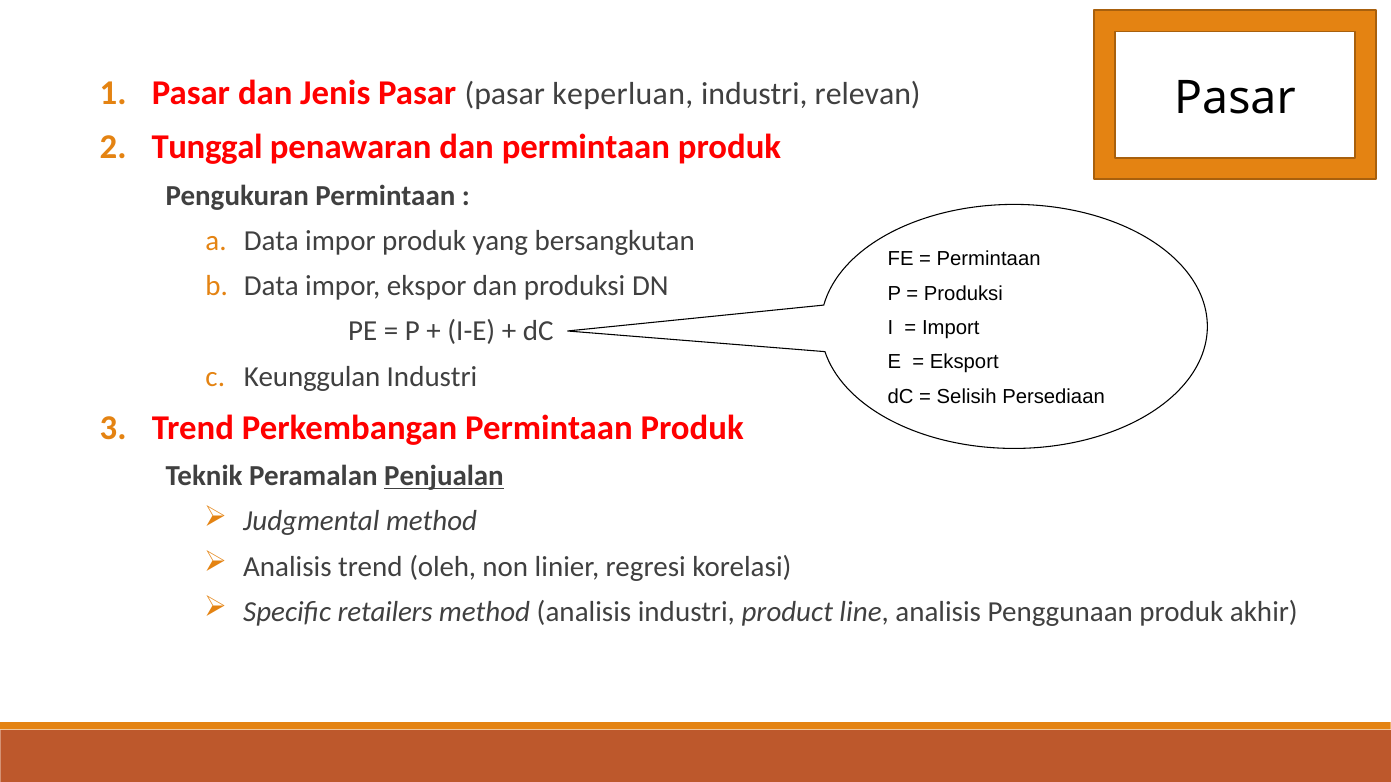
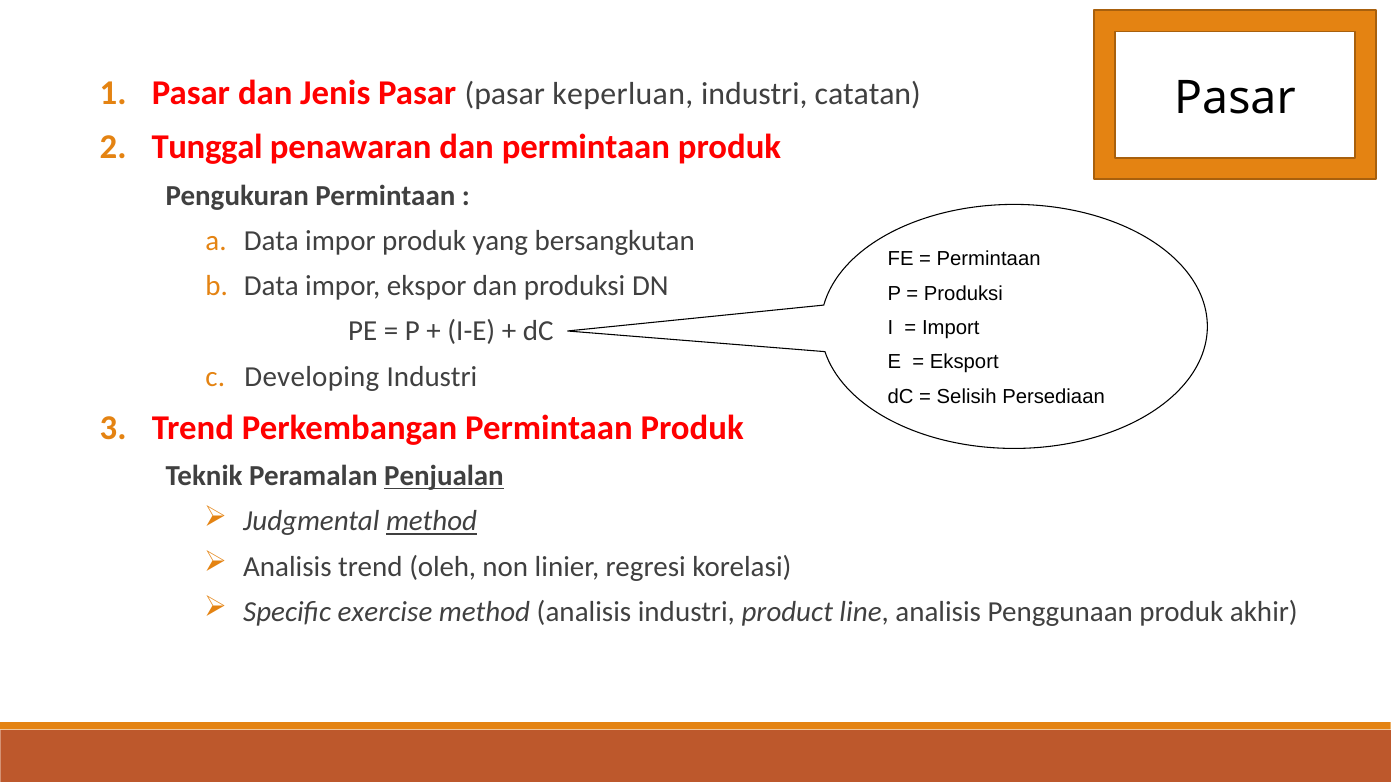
relevan: relevan -> catatan (868, 94)
Keunggulan: Keunggulan -> Developing (312, 377)
method underline: none -> present (432, 521)
retailers: retailers -> exercise (385, 612)
